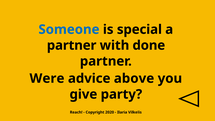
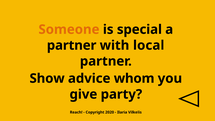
Someone colour: blue -> orange (69, 29)
done: done -> local (149, 45)
Were: Were -> Show (47, 78)
above: above -> whom (134, 78)
